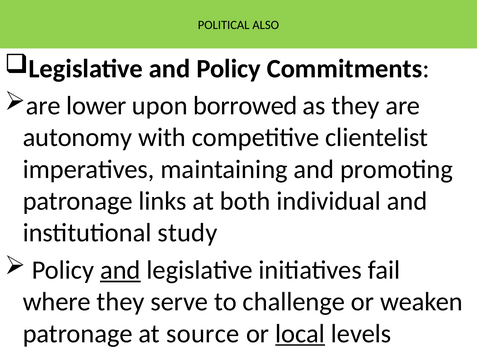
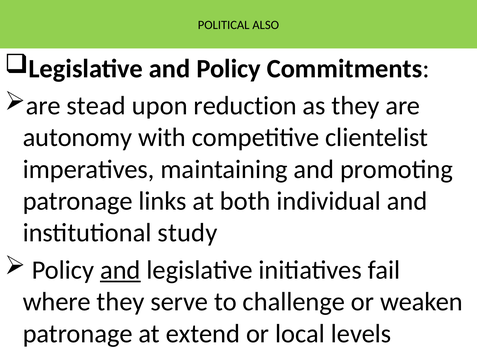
lower: lower -> stead (96, 106)
borrowed: borrowed -> reduction (245, 106)
source: source -> extend (203, 333)
local underline: present -> none (300, 333)
